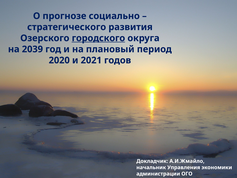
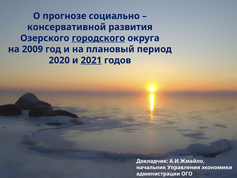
стратегического: стратегического -> консервативной (67, 27)
2039: 2039 -> 2009 (32, 49)
2021 underline: none -> present (91, 60)
